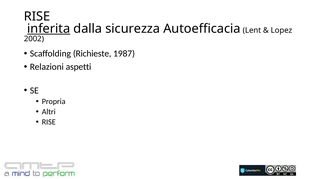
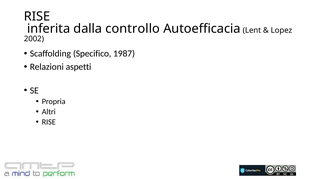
inferita underline: present -> none (49, 29)
sicurezza: sicurezza -> controllo (133, 29)
Richieste: Richieste -> Specifico (92, 54)
